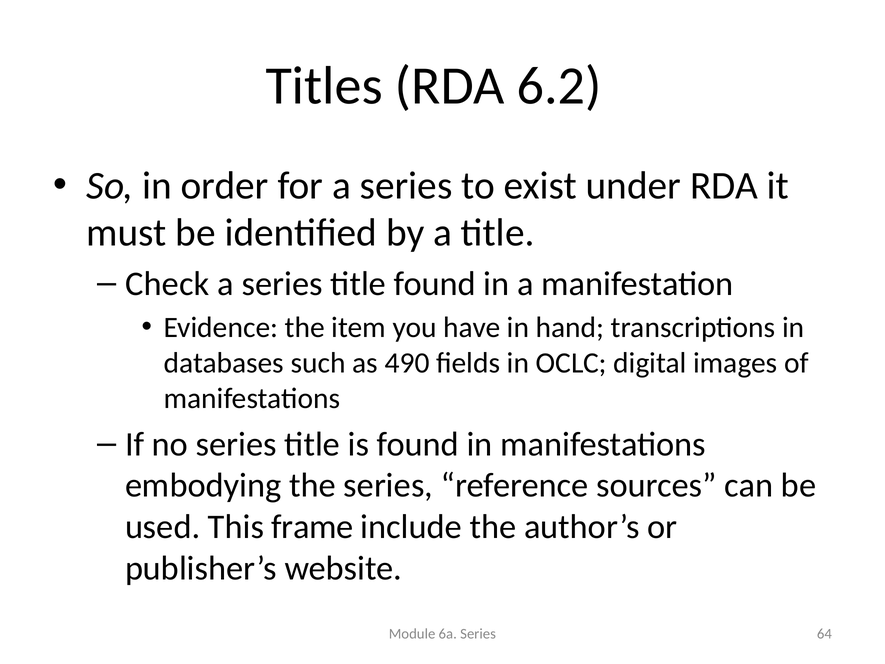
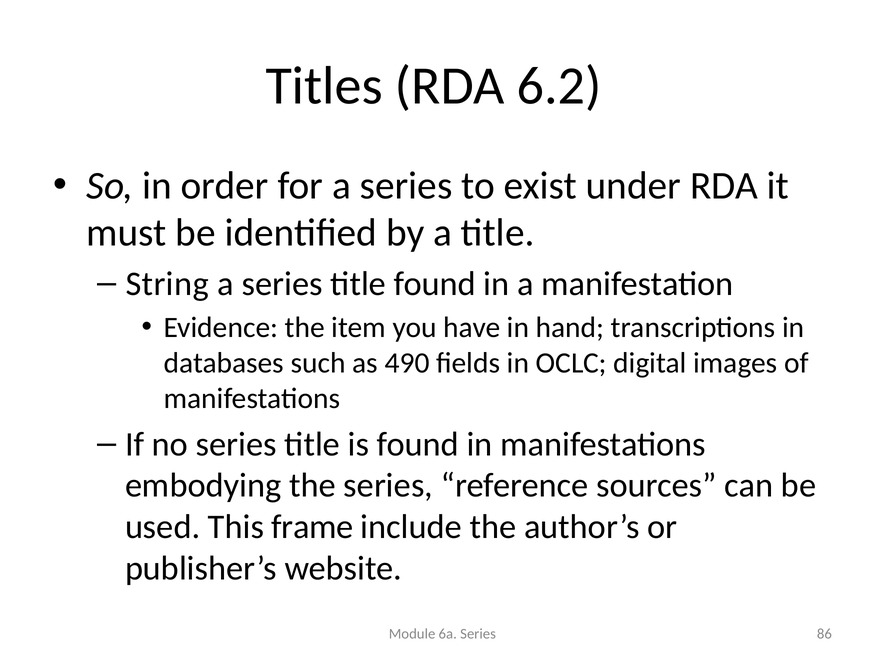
Check: Check -> String (167, 284)
64: 64 -> 86 (824, 634)
